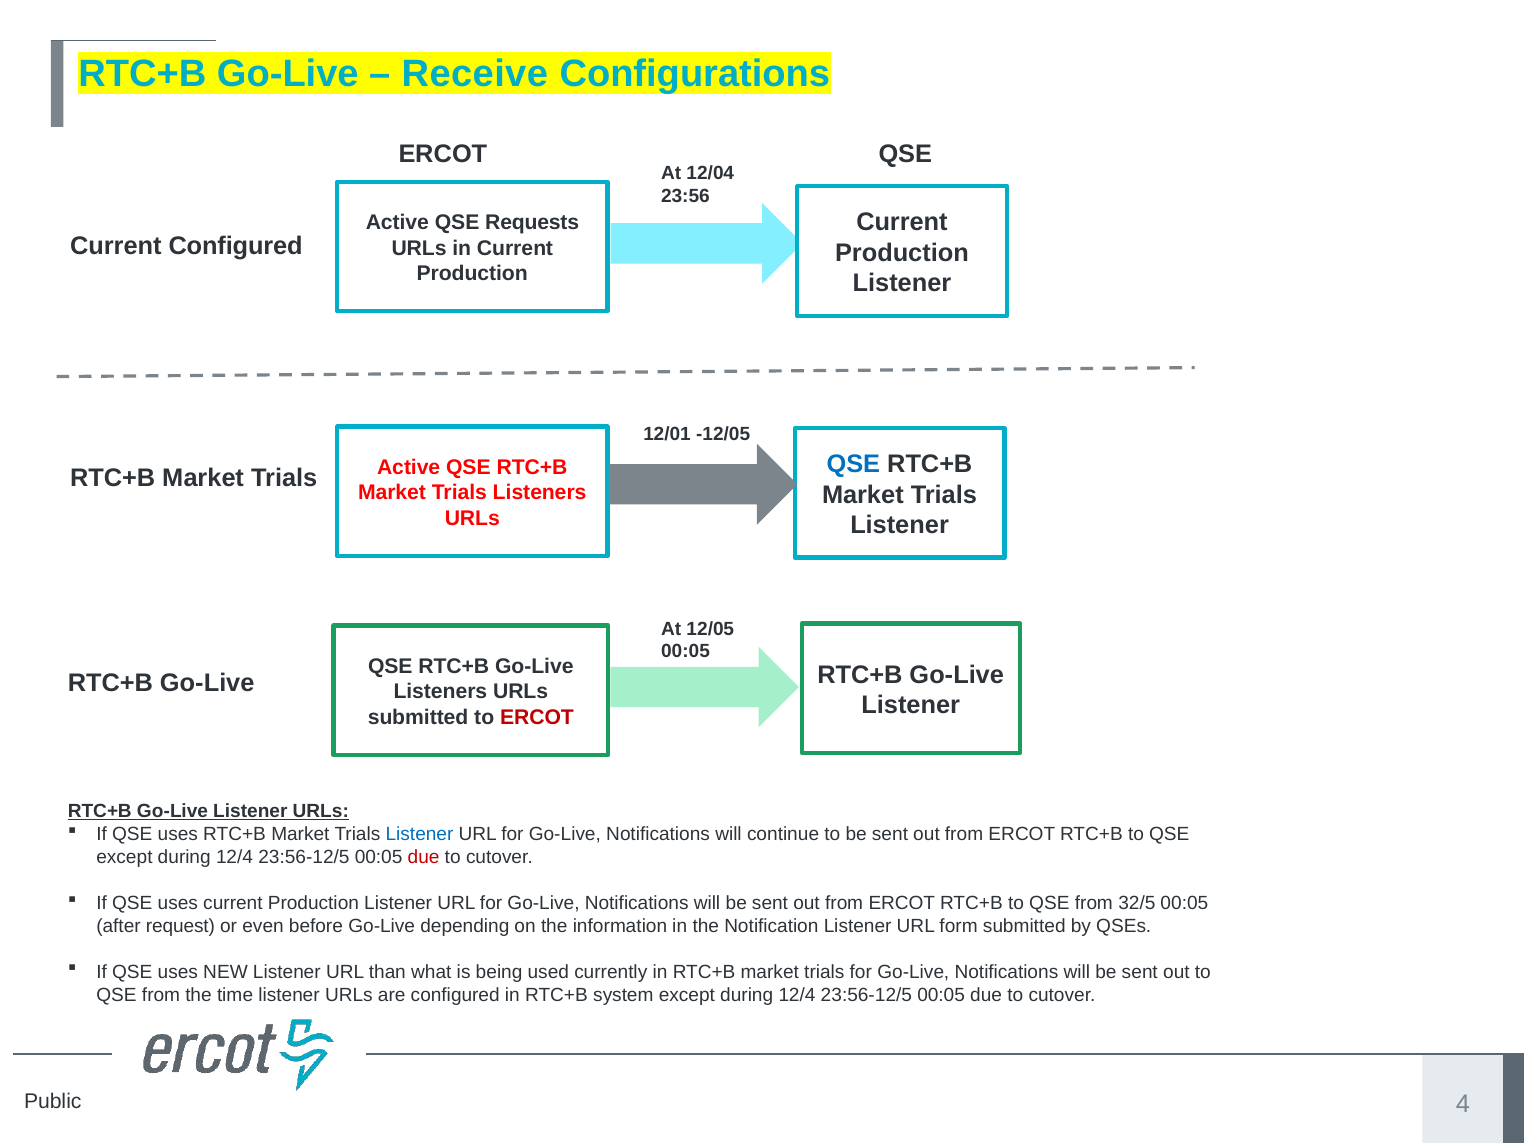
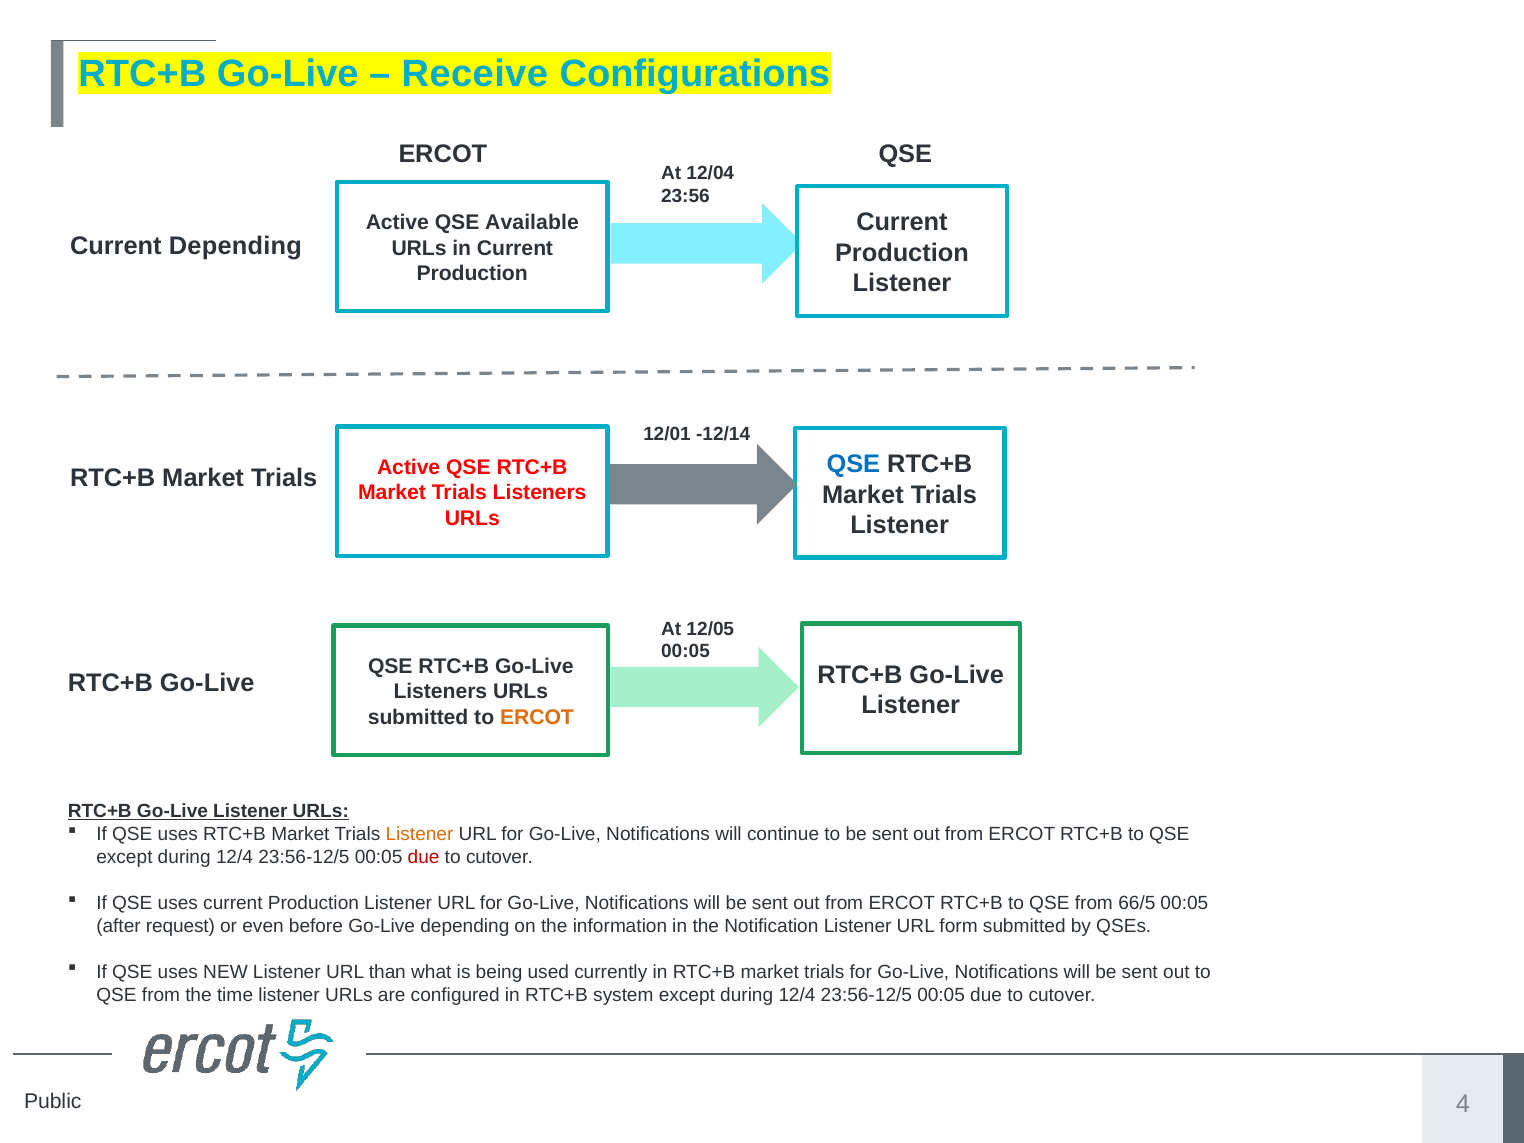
Requests: Requests -> Available (532, 223)
Current Configured: Configured -> Depending (235, 246)
-12/05: -12/05 -> -12/14 (723, 434)
ERCOT colour: red -> orange (537, 717)
Listener colour: blue -> orange (420, 834)
32/5: 32/5 -> 66/5 (1137, 903)
